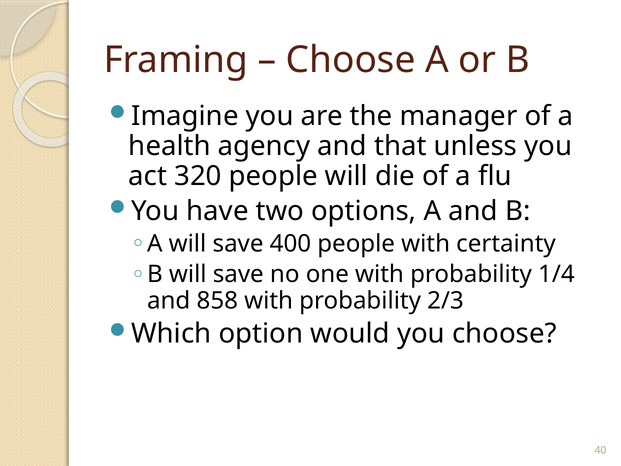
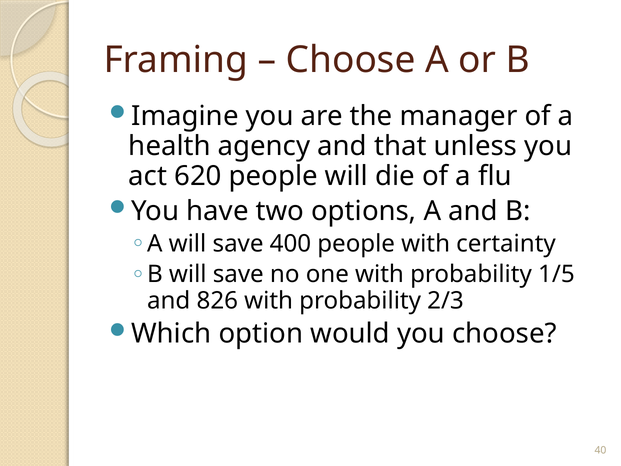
320: 320 -> 620 (198, 176)
1/4: 1/4 -> 1/5 (556, 274)
858: 858 -> 826 (217, 300)
